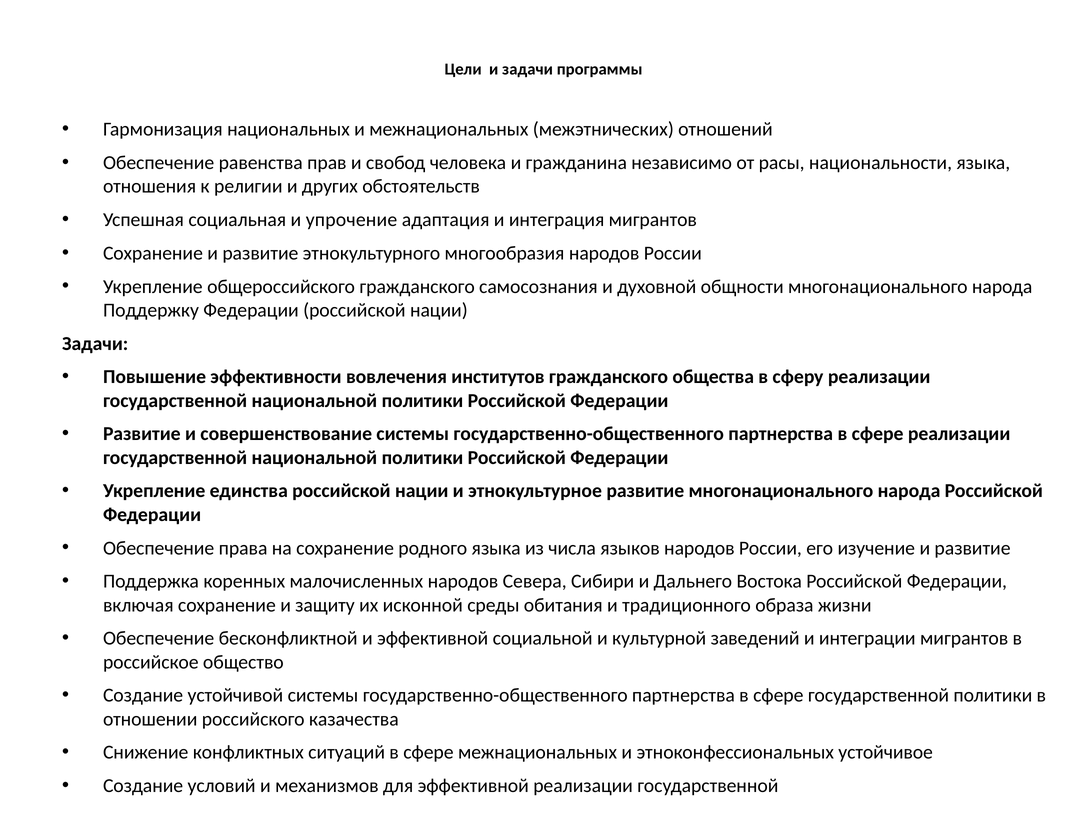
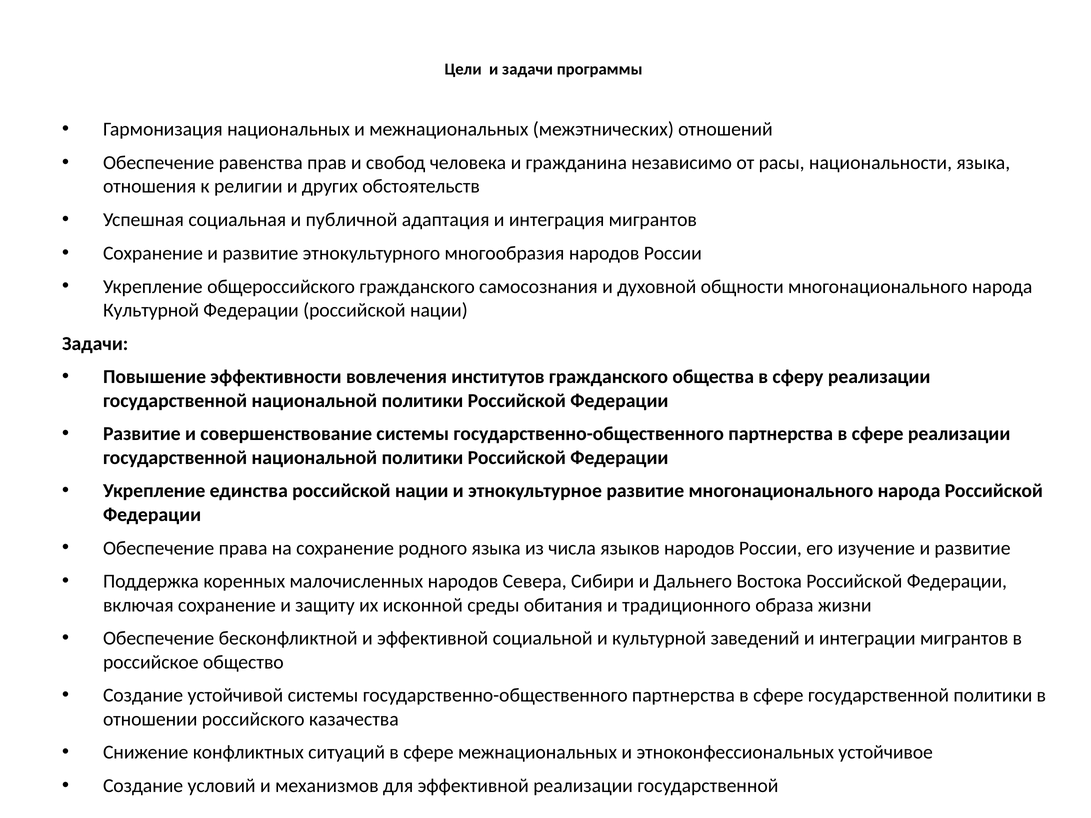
упрочение: упрочение -> публичной (352, 220)
Поддержку: Поддержку -> Культурной (151, 310)
